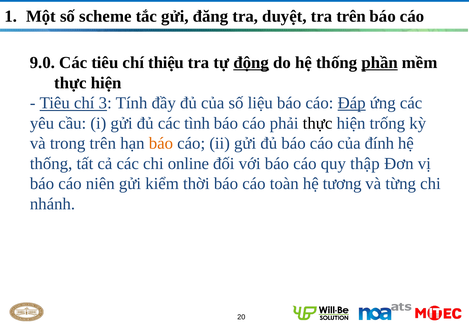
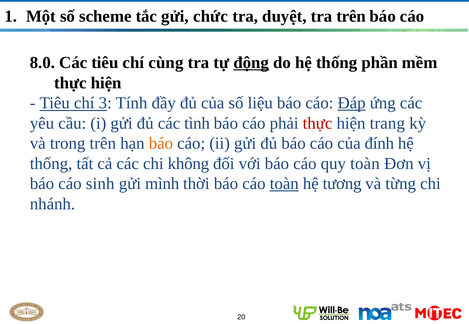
đăng: đăng -> chức (210, 16)
9.0: 9.0 -> 8.0 (42, 63)
thiệu: thiệu -> cùng (166, 63)
phần underline: present -> none (380, 63)
thực colour: black -> red (318, 124)
trống: trống -> trang (387, 124)
online: online -> không (188, 164)
quy thập: thập -> toàn (365, 164)
niên: niên -> sinh (100, 184)
kiểm: kiểm -> mình (162, 184)
toàn underline: none -> present (284, 184)
